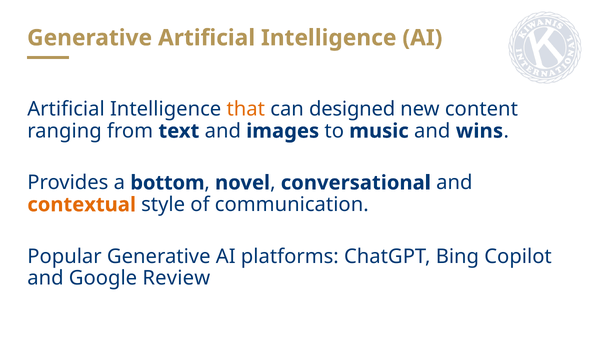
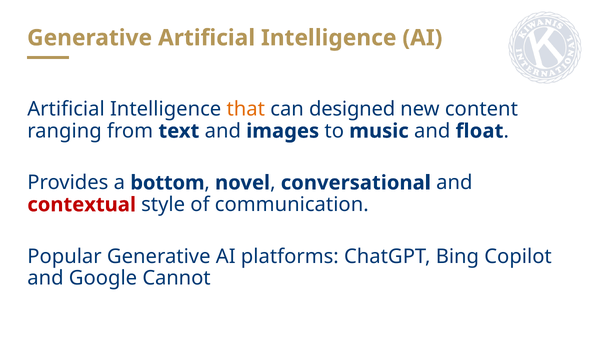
wins: wins -> float (480, 131)
contextual colour: orange -> red (82, 205)
Review: Review -> Cannot (176, 279)
